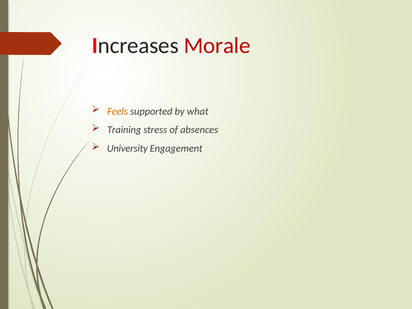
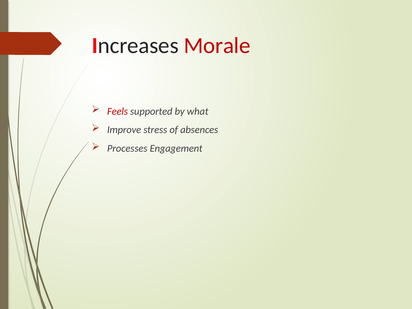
Feels colour: orange -> red (117, 111)
Training: Training -> Improve (124, 130)
University: University -> Processes (127, 148)
